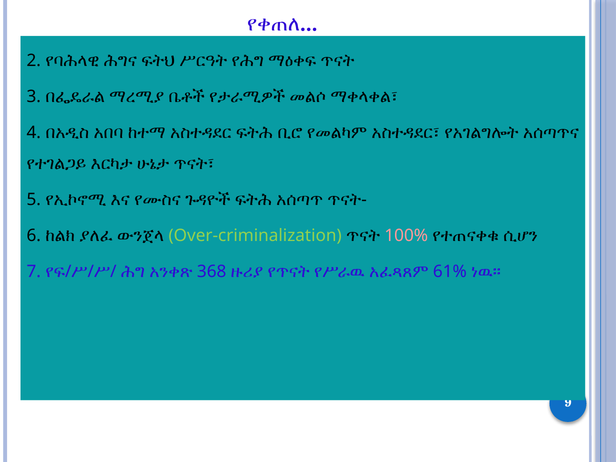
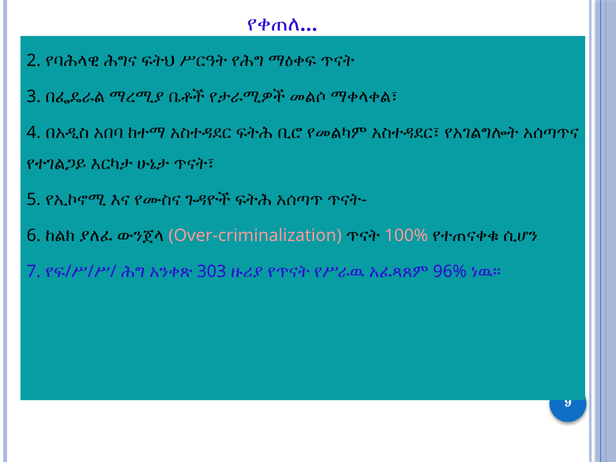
Over-criminalization colour: light green -> pink (255, 236)
368: 368 -> 303 (212, 272)
61%: 61% -> 96% (450, 272)
